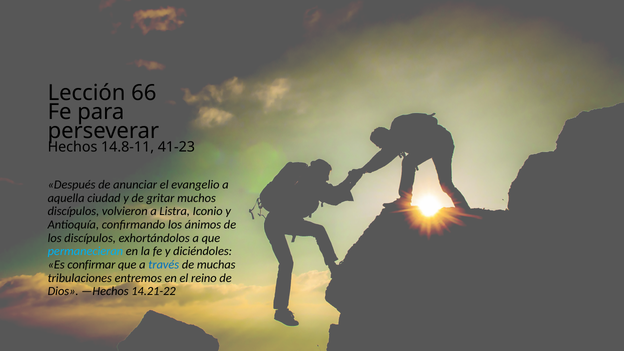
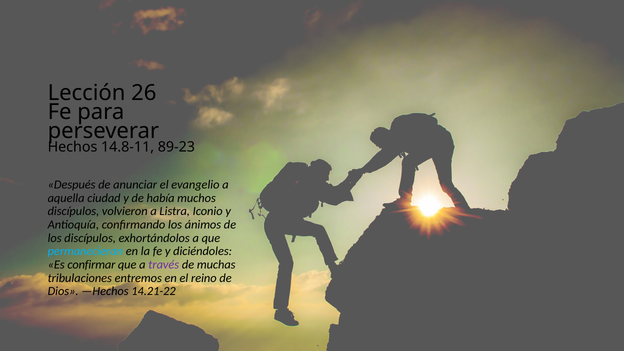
66: 66 -> 26 (144, 93)
41-23: 41-23 -> 89-23 (176, 147)
gritar: gritar -> había (161, 198)
través colour: blue -> purple (164, 265)
